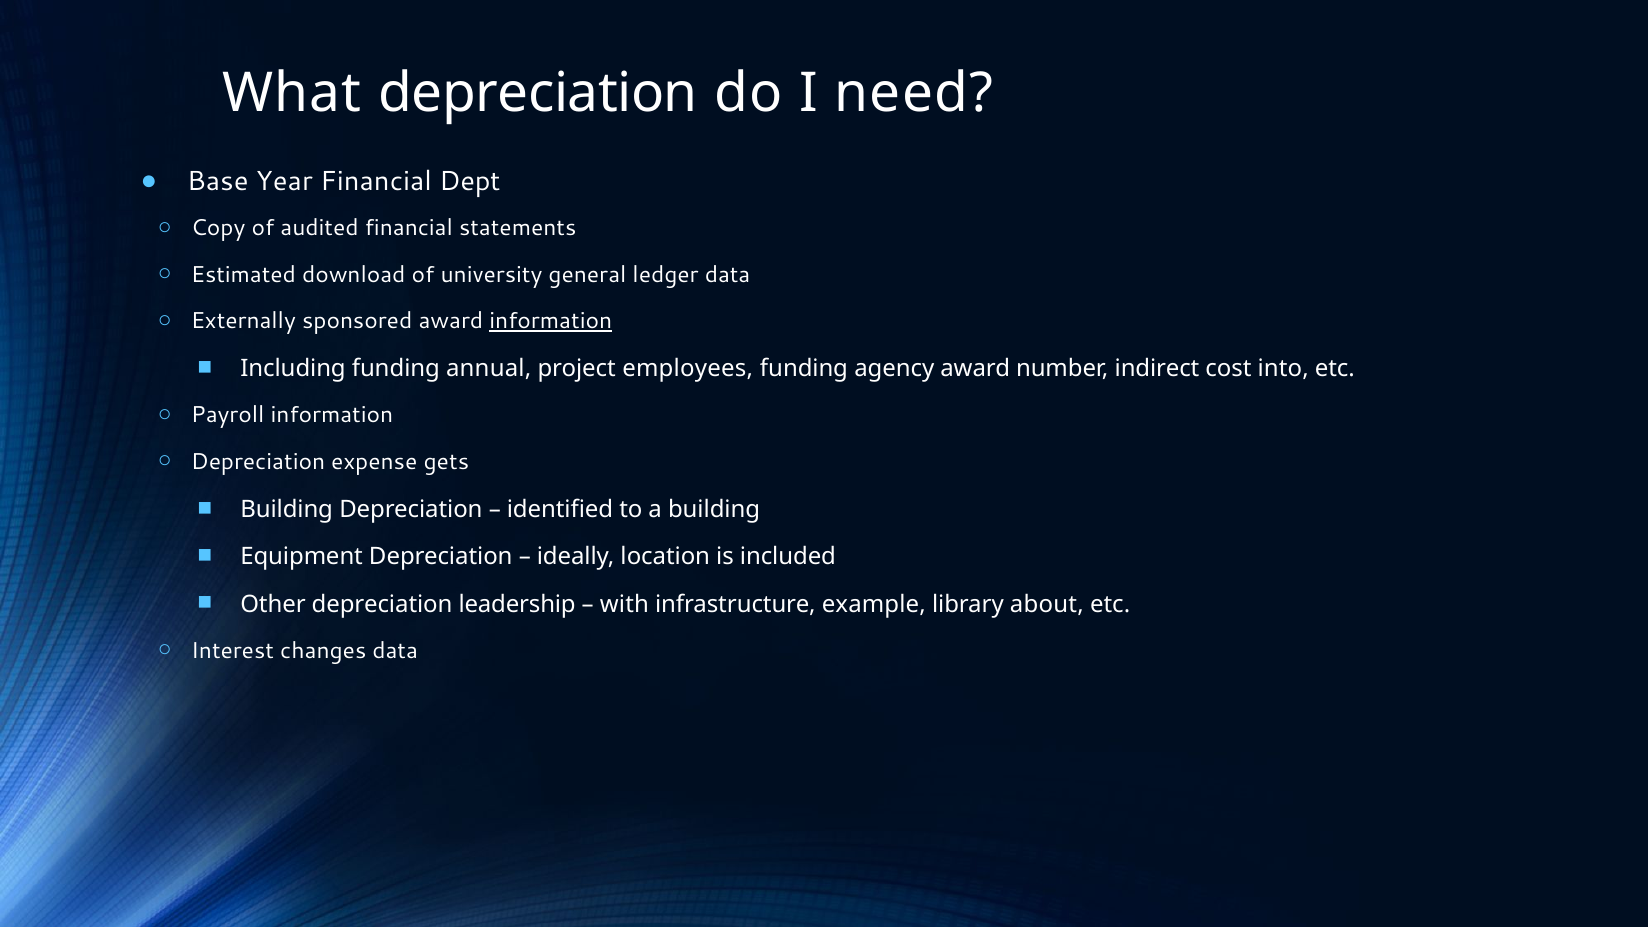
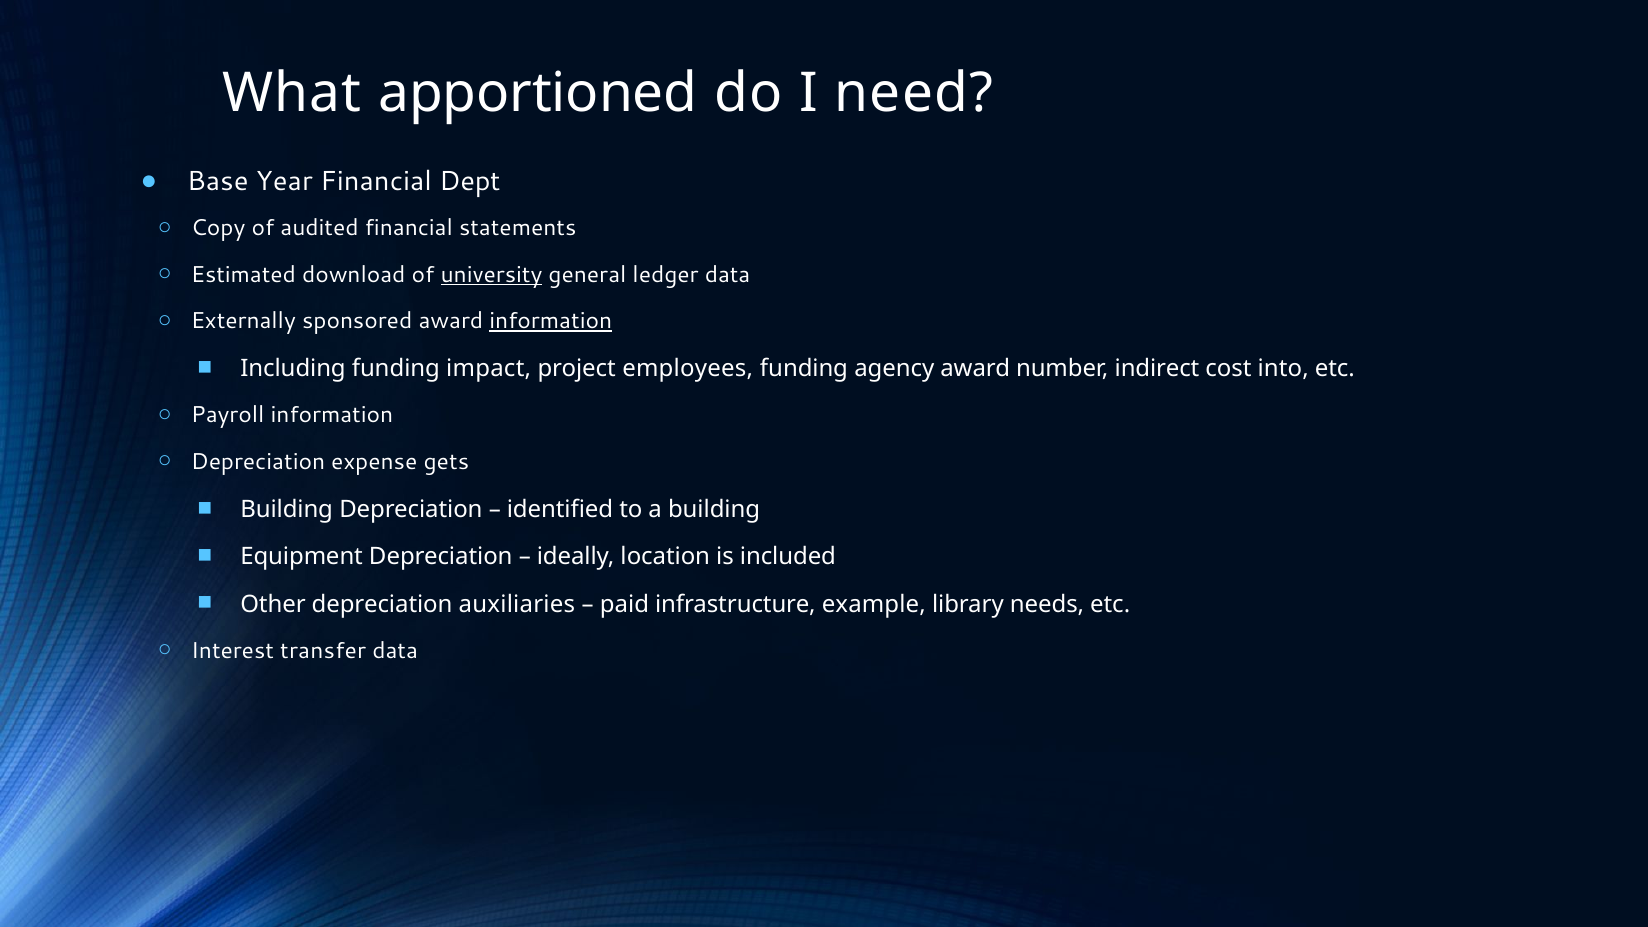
What depreciation: depreciation -> apportioned (538, 94)
university underline: none -> present (491, 274)
annual: annual -> impact (489, 369)
leadership: leadership -> auxiliaries (517, 604)
with: with -> paid (625, 604)
about: about -> needs (1047, 604)
changes: changes -> transfer (323, 651)
